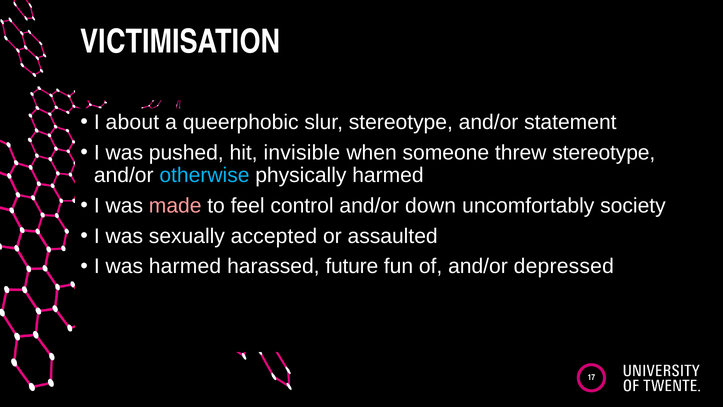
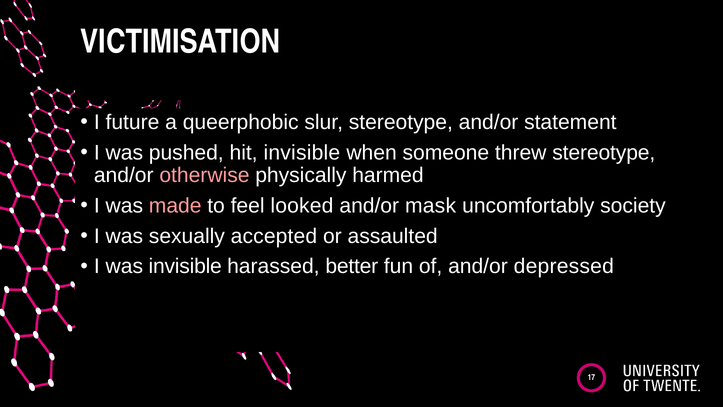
about: about -> future (132, 122)
otherwise colour: light blue -> pink (204, 175)
control: control -> looked (302, 206)
down: down -> mask (431, 206)
was harmed: harmed -> invisible (185, 266)
future: future -> better (352, 266)
